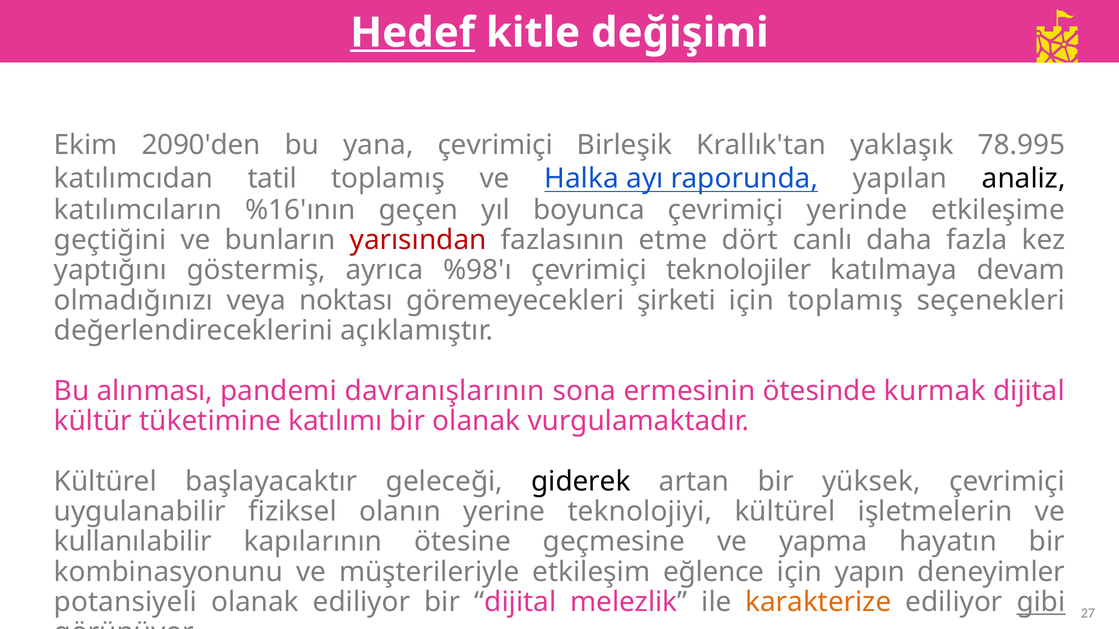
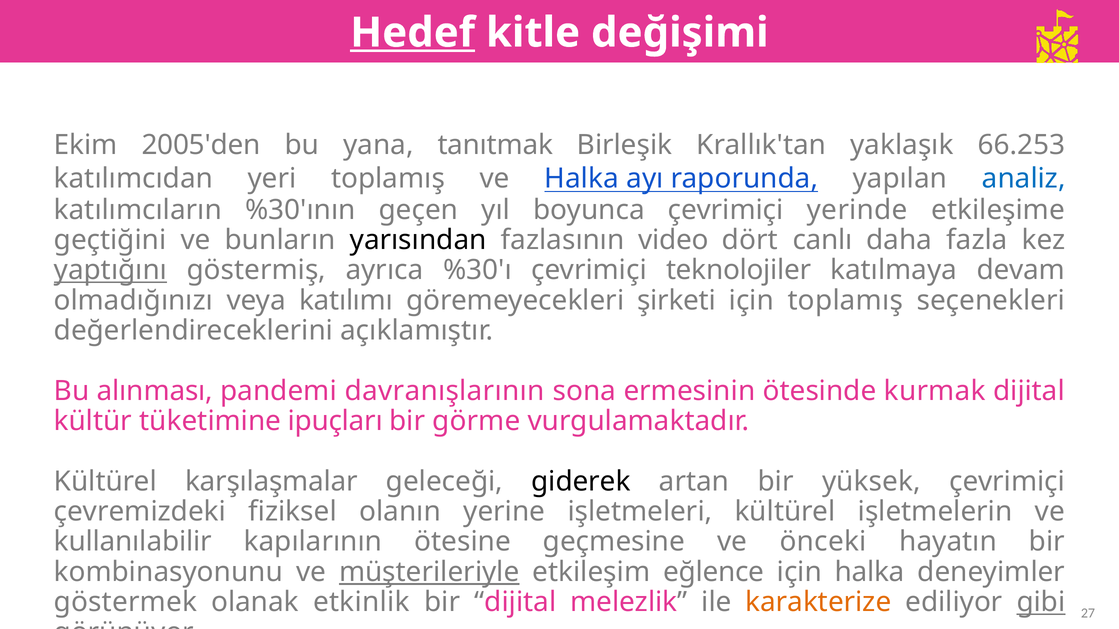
2090'den: 2090'den -> 2005'den (201, 145)
yana çevrimiçi: çevrimiçi -> tanıtmak (495, 145)
78.995: 78.995 -> 66.253 (1021, 145)
tatil: tatil -> yeri (272, 179)
analiz colour: black -> blue (1024, 179)
%16'ının: %16'ının -> %30'ının (300, 210)
yarısından colour: red -> black (418, 240)
etme: etme -> video (673, 240)
yaptığını underline: none -> present (110, 270)
%98'ı: %98'ı -> %30'ı (477, 270)
noktası: noktası -> katılımı (346, 301)
katılımı: katılımı -> ipuçları (335, 421)
bir olanak: olanak -> görme (476, 421)
başlayacaktır: başlayacaktır -> karşılaşmalar (272, 482)
uygulanabilir: uygulanabilir -> çevremizdeki (140, 512)
teknolojiyi: teknolojiyi -> işletmeleri (640, 512)
yapma: yapma -> önceki (823, 542)
müşterileriyle underline: none -> present (429, 572)
için yapın: yapın -> halka (870, 572)
potansiyeli: potansiyeli -> göstermek (125, 603)
olanak ediliyor: ediliyor -> etkinlik (361, 603)
